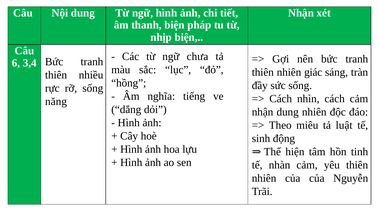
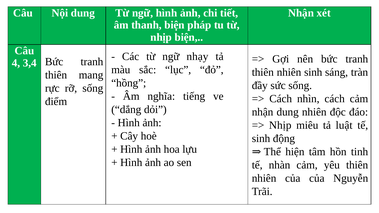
chưa: chưa -> nhạy (197, 56)
6: 6 -> 4 (16, 63)
nhiên giác: giác -> sinh (313, 72)
nhiều: nhiều -> mang (91, 75)
năng: năng -> điểm (56, 102)
Theo: Theo -> Nhịp (280, 125)
